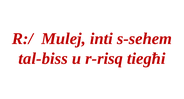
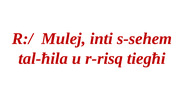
tal-biss: tal-biss -> tal-ħila (43, 59)
